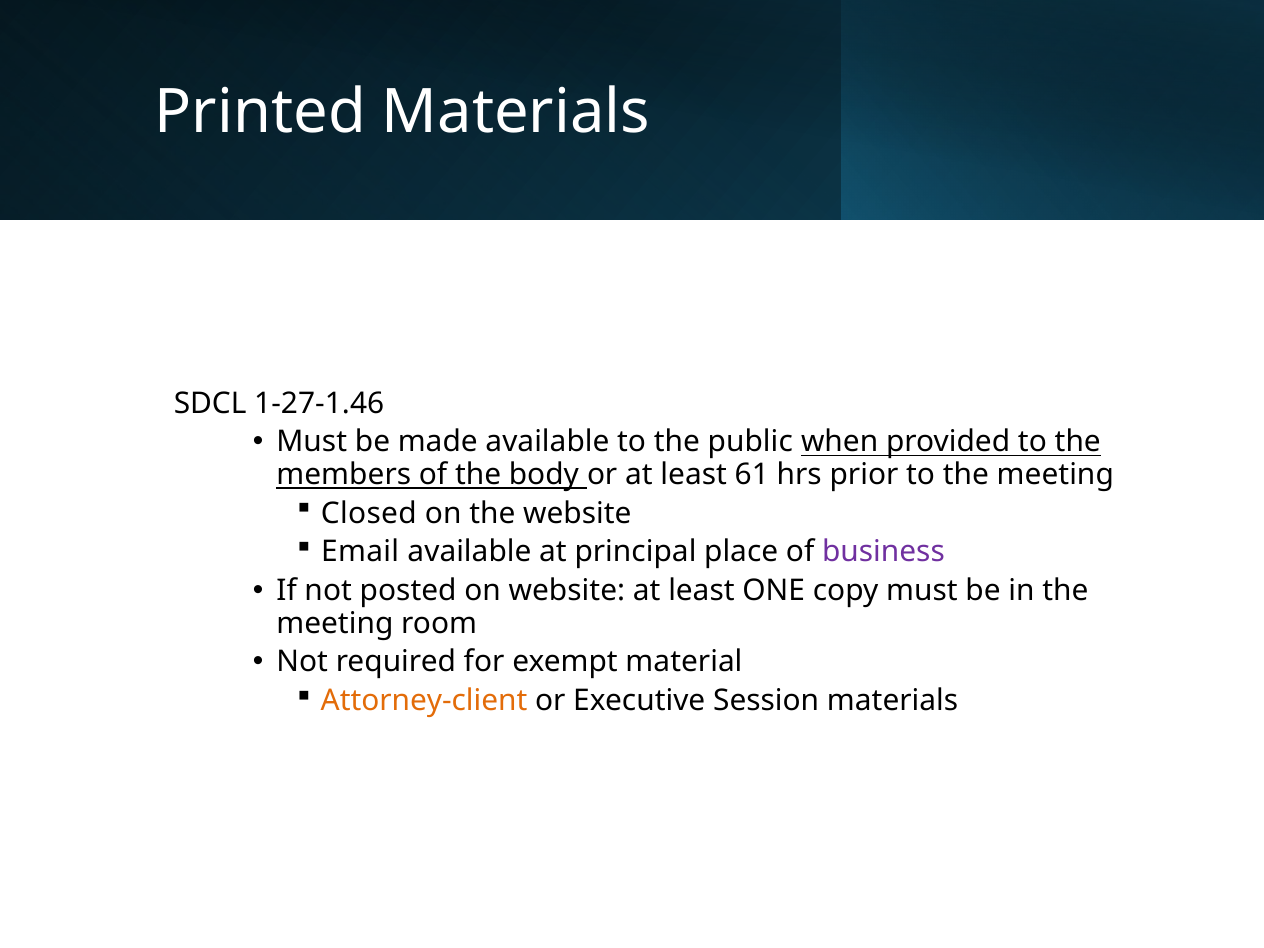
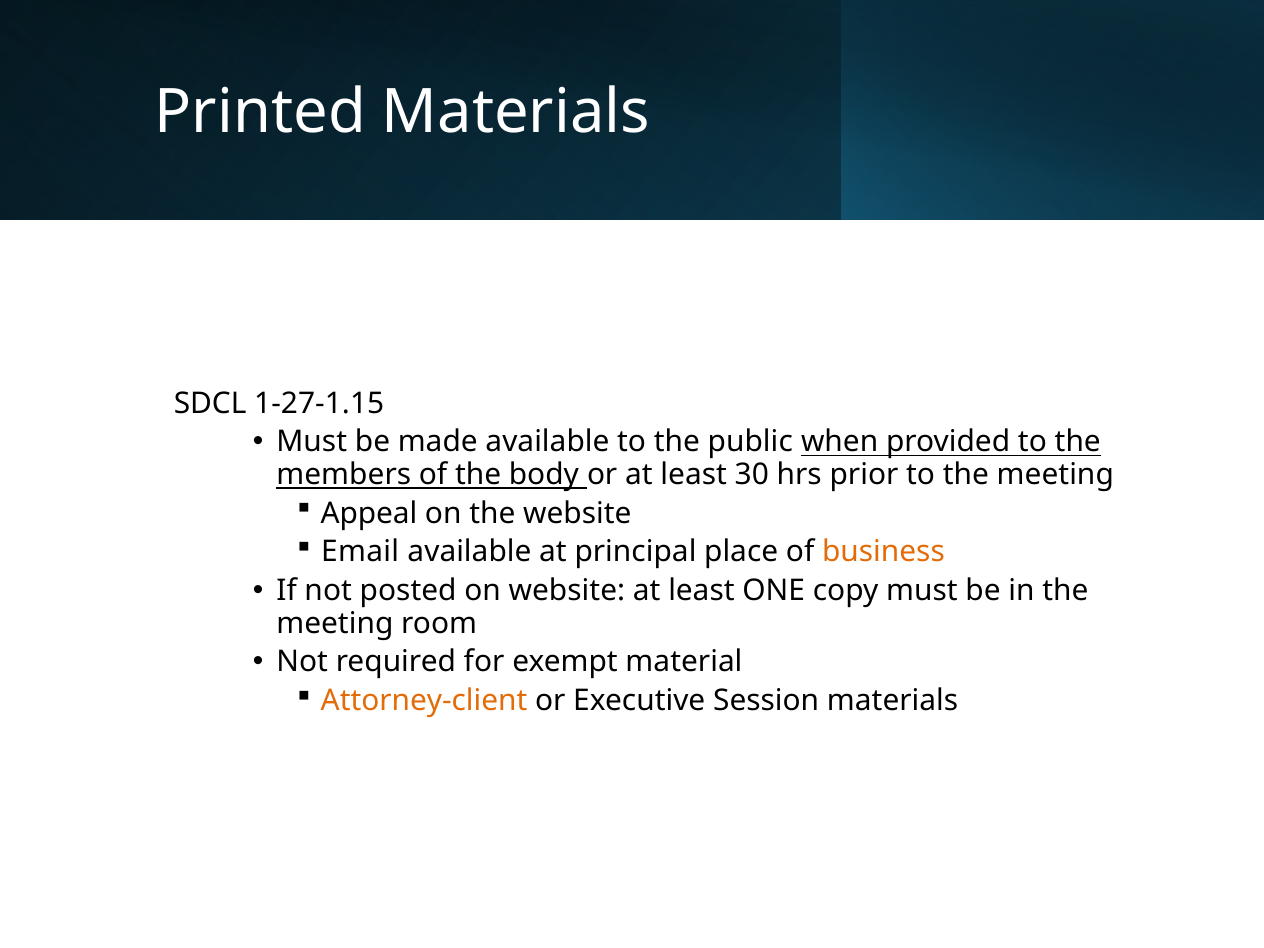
1-27-1.46: 1-27-1.46 -> 1-27-1.15 (319, 403)
61: 61 -> 30 (752, 474)
Closed: Closed -> Appeal (369, 513)
business colour: purple -> orange (883, 552)
